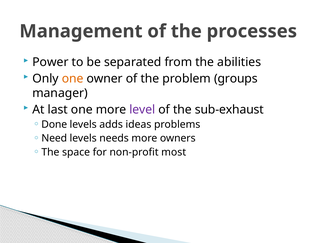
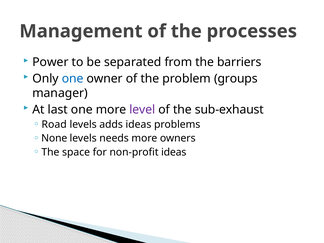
abilities: abilities -> barriers (239, 62)
one colour: orange -> blue (73, 79)
Done: Done -> Road (54, 124)
Need: Need -> None (54, 138)
non-profit most: most -> ideas (174, 152)
